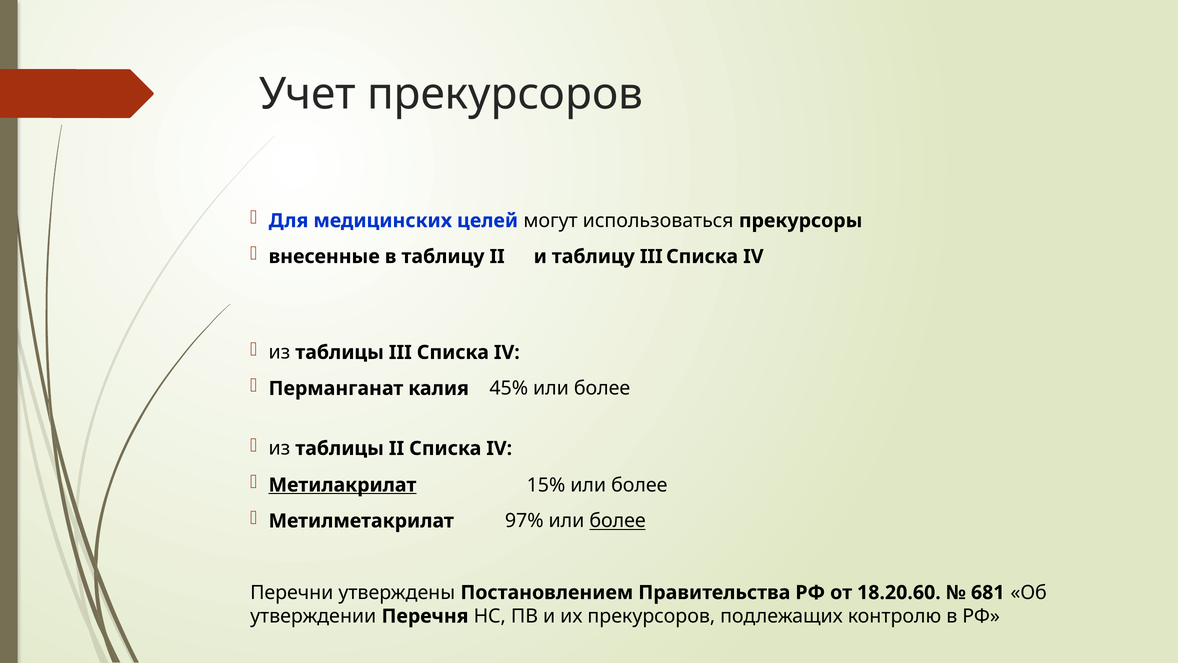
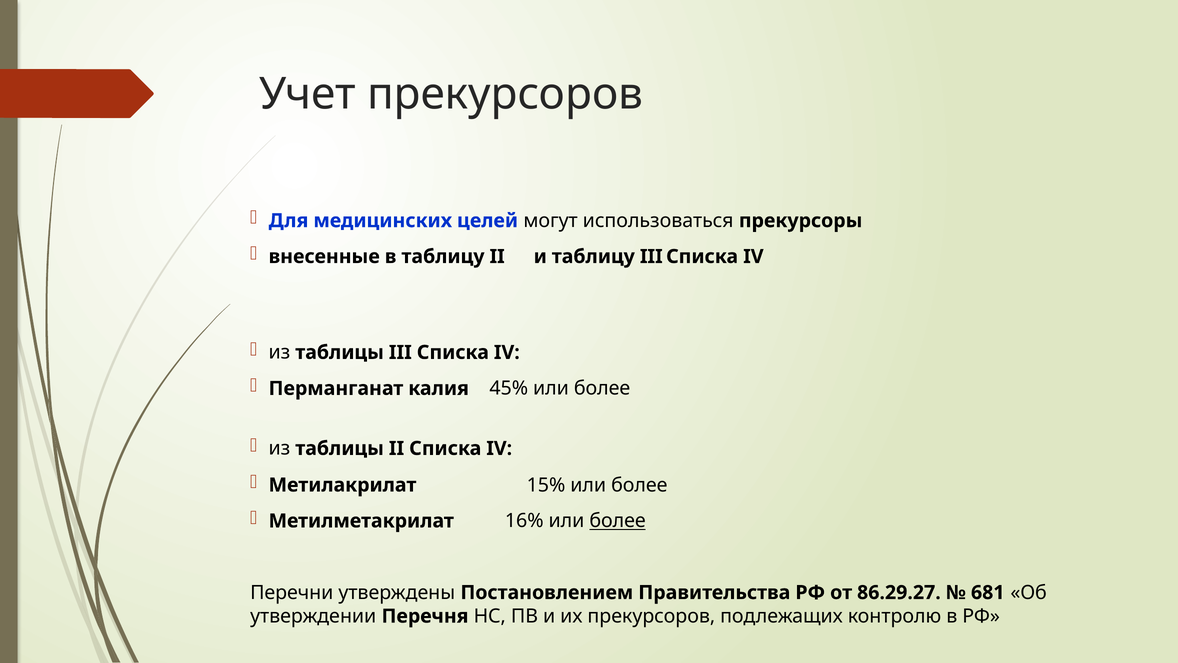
Метилакрилат underline: present -> none (342, 485)
97%: 97% -> 16% (524, 521)
18.20.60: 18.20.60 -> 86.29.27 (899, 592)
